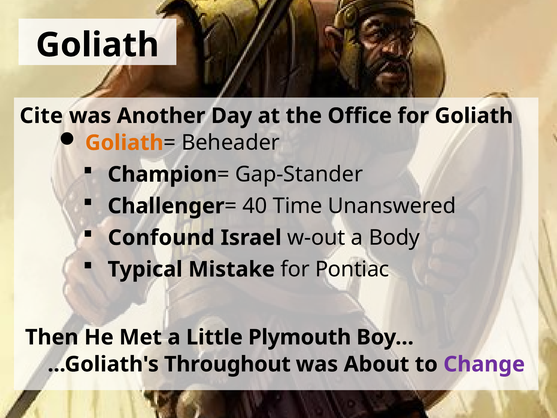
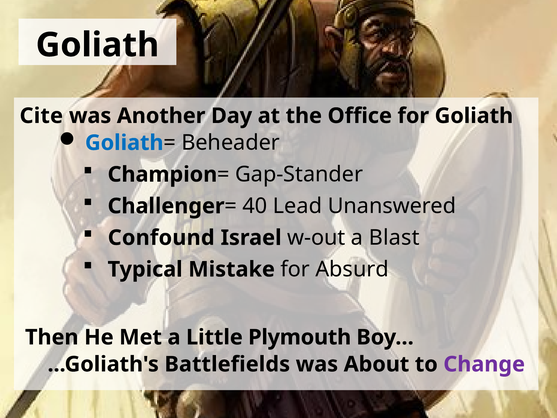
Goliath colour: orange -> blue (124, 143)
Time: Time -> Lead (297, 206)
Body: Body -> Blast (394, 238)
Pontiac: Pontiac -> Absurd (352, 269)
Throughout: Throughout -> Battlefields (227, 364)
